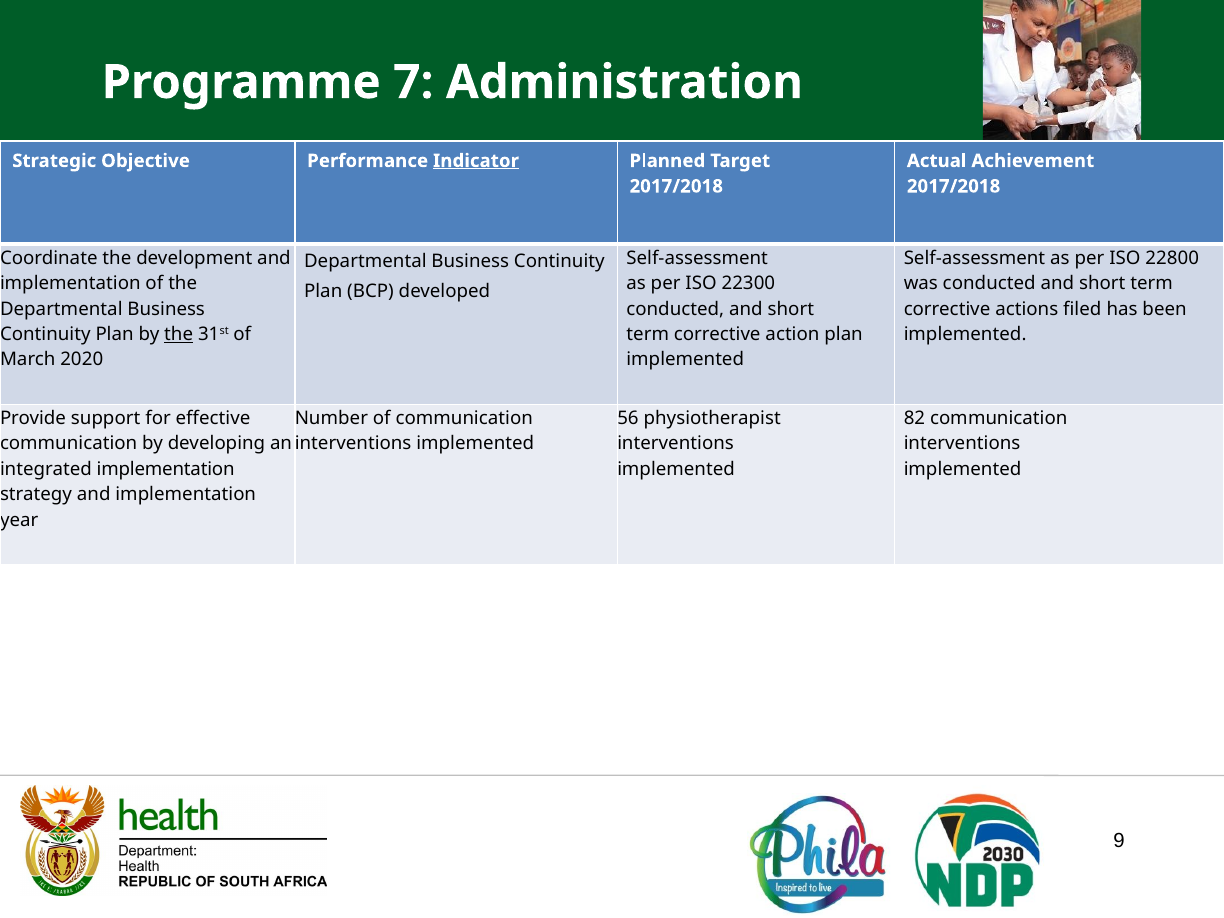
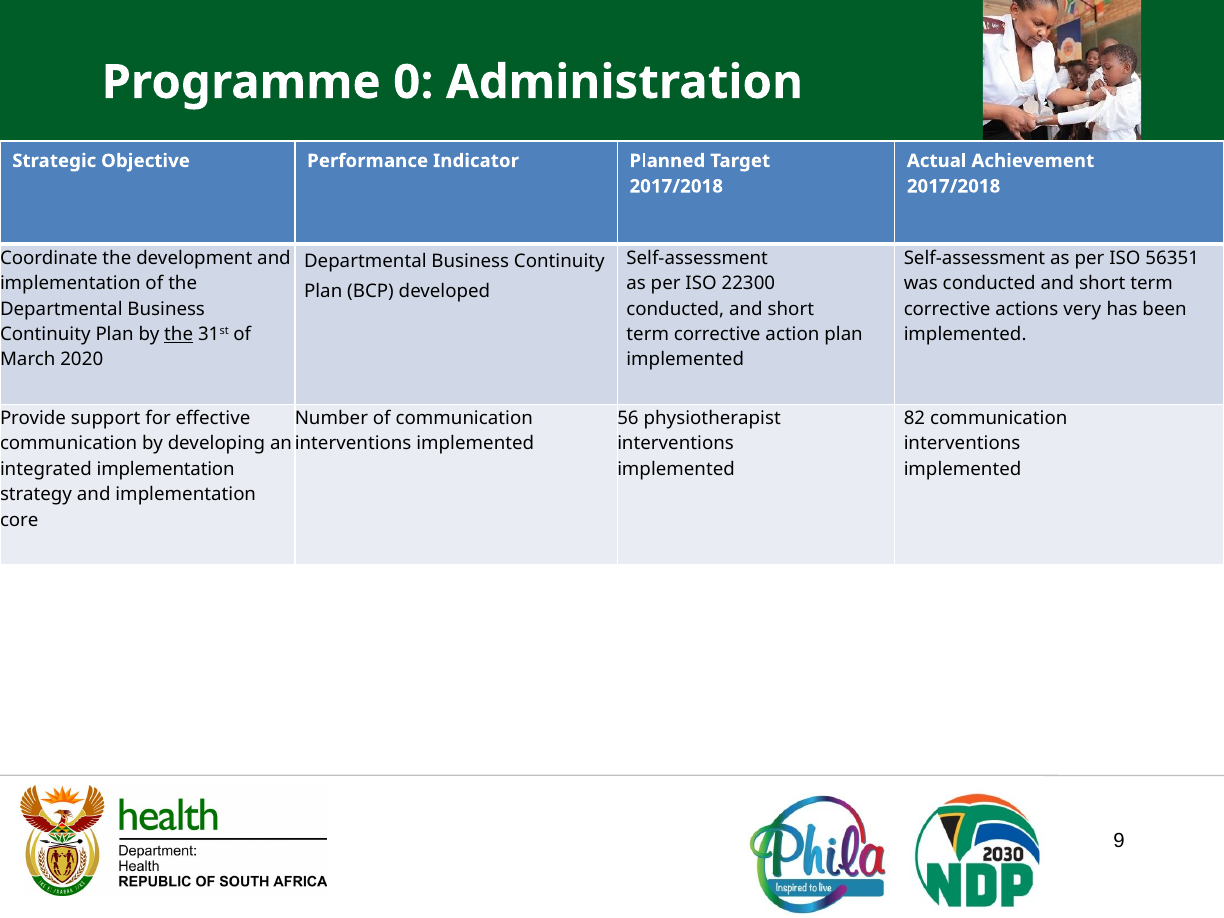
7: 7 -> 0 (413, 82)
Indicator underline: present -> none (476, 161)
22800: 22800 -> 56351 (1172, 258)
filed: filed -> very (1082, 309)
year: year -> core (19, 520)
